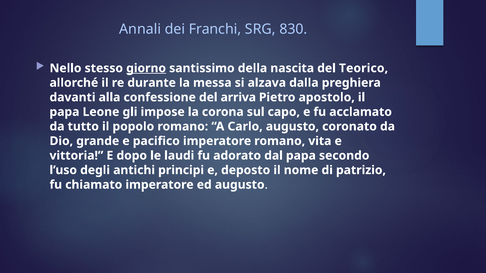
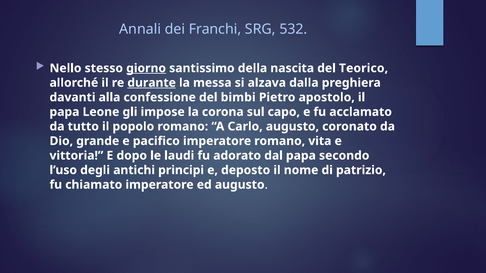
830: 830 -> 532 (293, 29)
durante underline: none -> present (152, 83)
arriva: arriva -> bimbi (238, 97)
